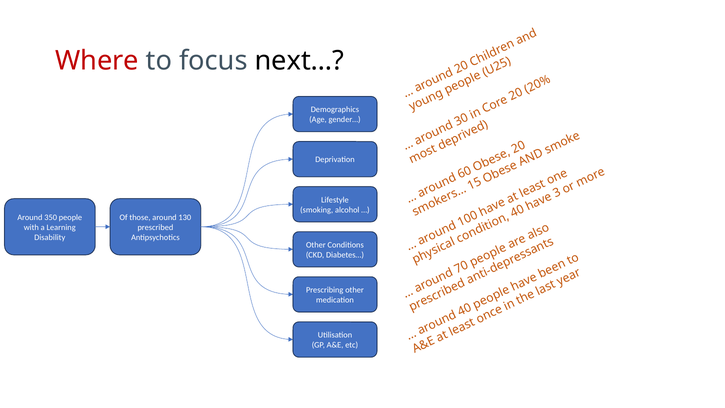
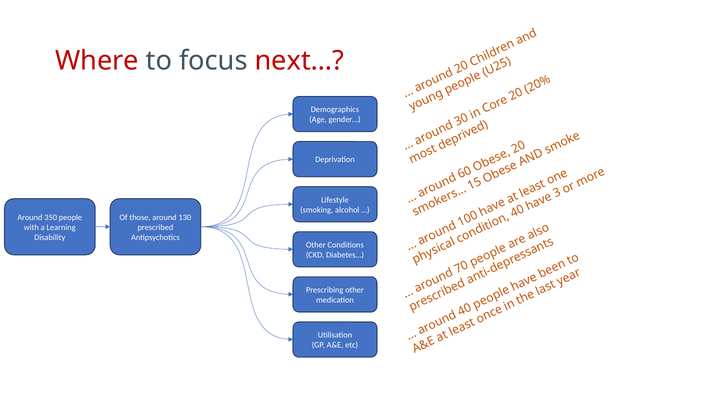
next… colour: black -> red (299, 61)
